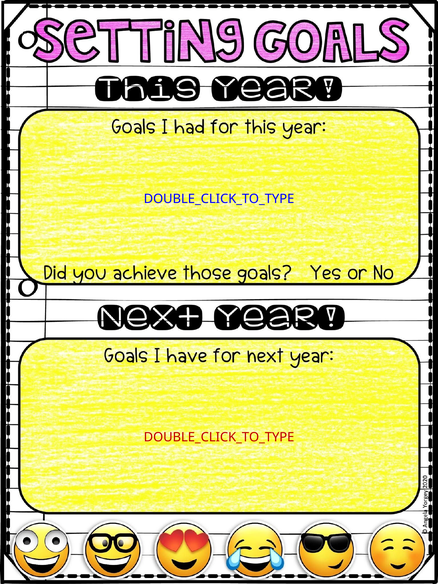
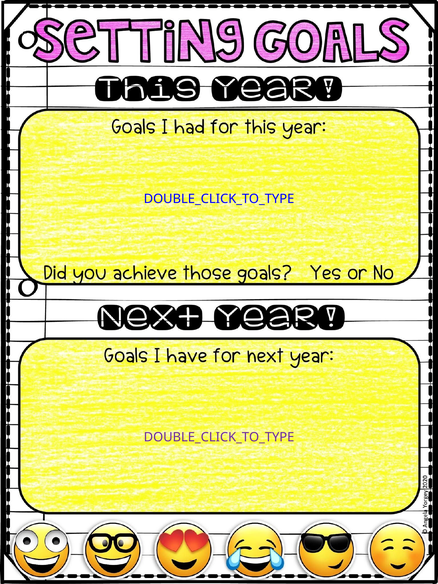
DOUBLE_CLICK_TO_TYPE colour: red -> purple (219, 437)
